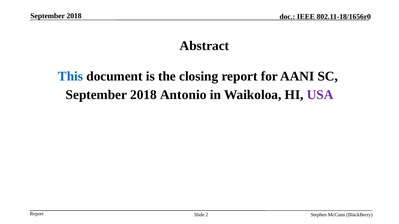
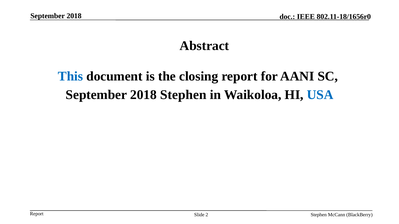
2066: 2066 -> 2038 (163, 86)
2018 Antonio: Antonio -> Stephen (183, 95)
USA colour: purple -> blue (320, 95)
